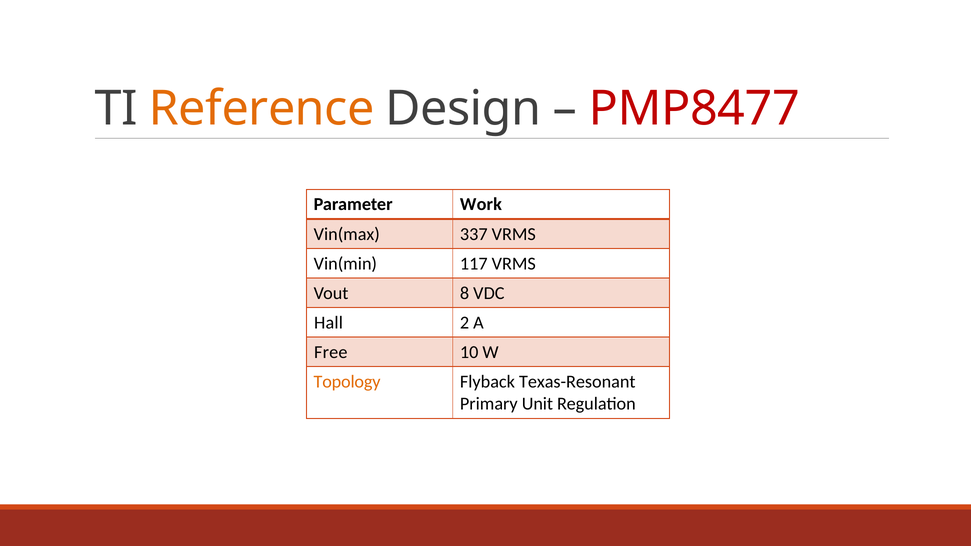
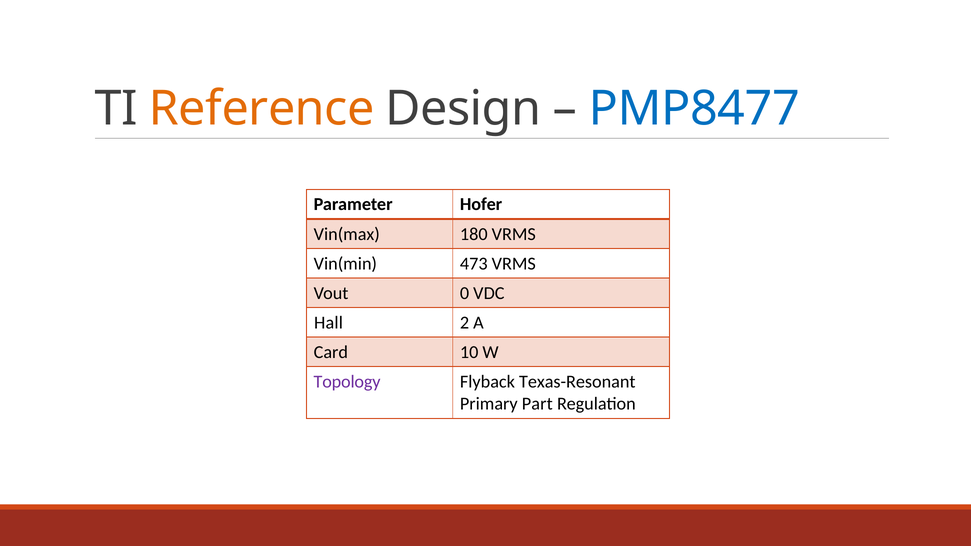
PMP8477 colour: red -> blue (694, 109)
Work: Work -> Hofer (481, 205)
337: 337 -> 180 (474, 234)
117: 117 -> 473 (474, 264)
8: 8 -> 0 (465, 293)
Free: Free -> Card (331, 352)
Topology colour: orange -> purple (347, 382)
Unit: Unit -> Part (537, 404)
